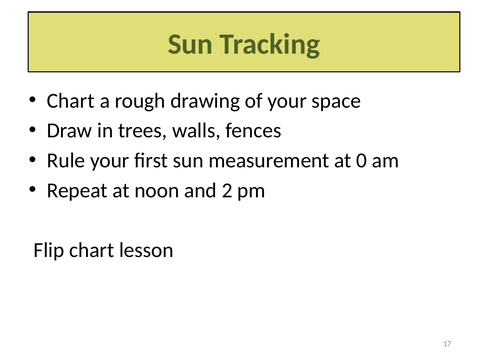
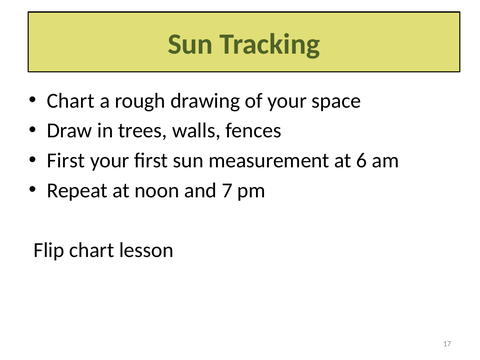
Rule: Rule -> First (66, 160)
0: 0 -> 6 (362, 160)
2: 2 -> 7 (227, 190)
